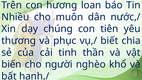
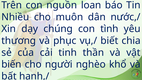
hương: hương -> nguồn (62, 5)
tiên: tiên -> tình (109, 29)
